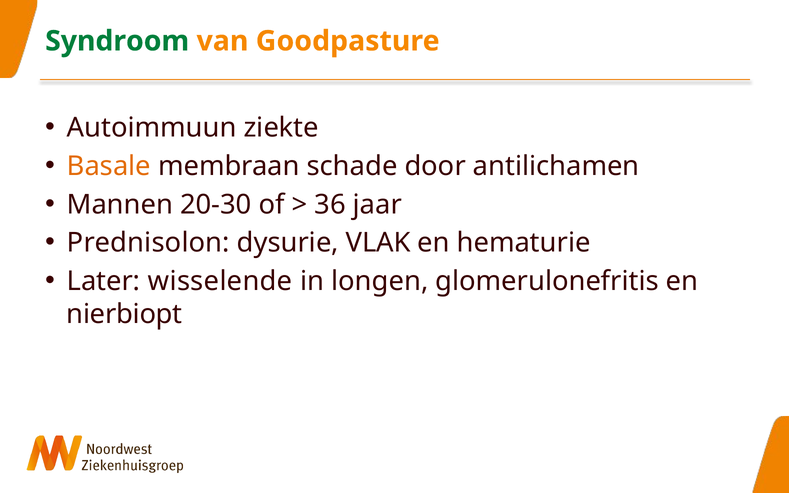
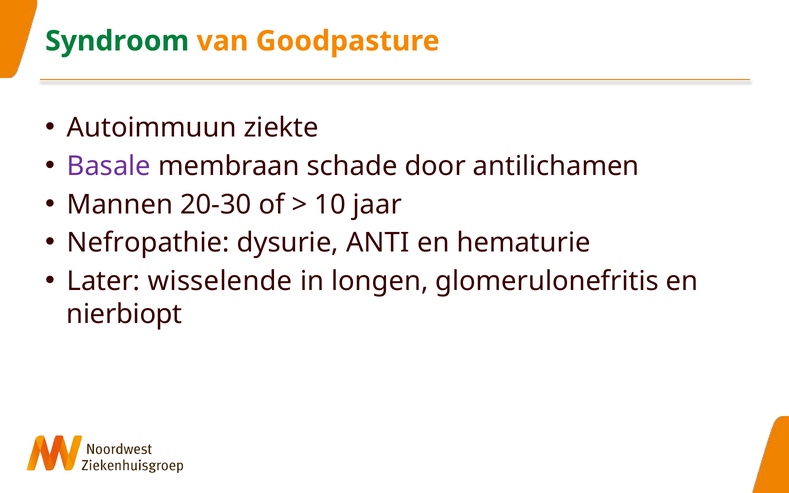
Basale colour: orange -> purple (109, 166)
36: 36 -> 10 (330, 205)
Prednisolon: Prednisolon -> Nefropathie (148, 243)
VLAK: VLAK -> ANTI (378, 243)
